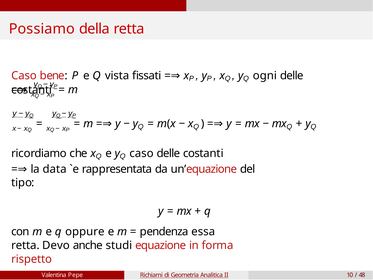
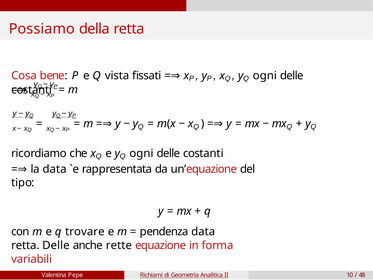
Caso: Caso -> Cosa (24, 76)
e y Q caso: caso -> ogni (141, 153)
oppure: oppure -> trovare (85, 232)
pendenza essa: essa -> data (203, 232)
retta Devo: Devo -> Delle (56, 245)
studi: studi -> rette (119, 245)
rispetto: rispetto -> variabili (32, 259)
